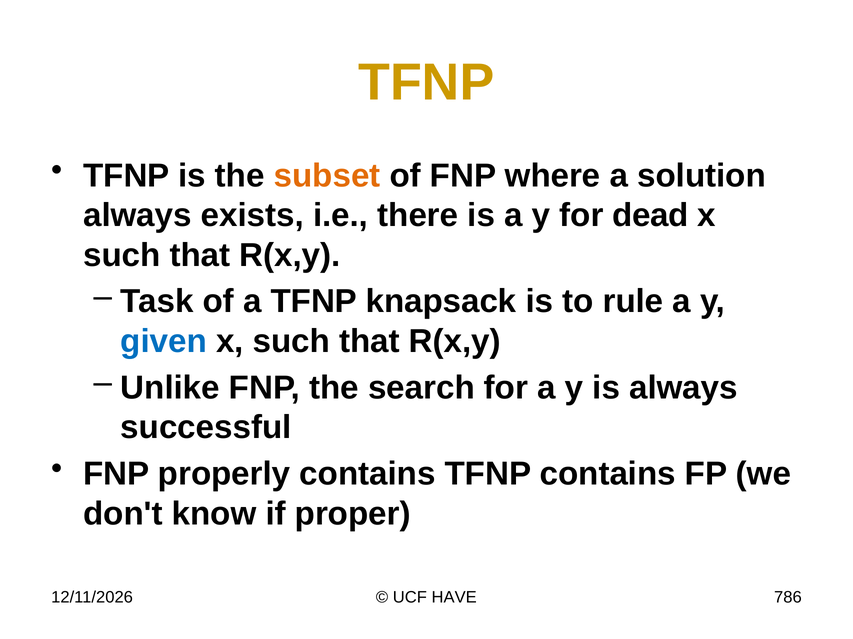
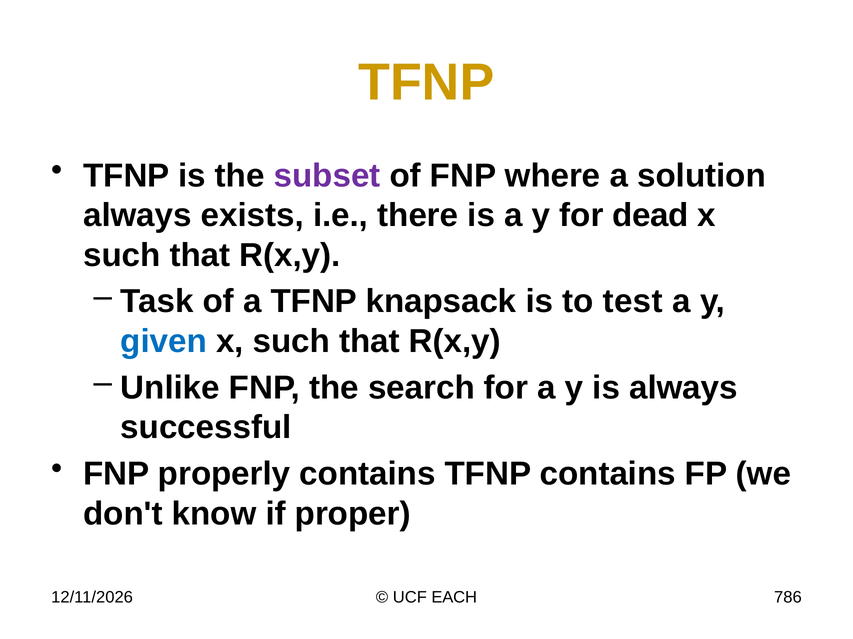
subset colour: orange -> purple (327, 176)
rule: rule -> test (633, 302)
HAVE: HAVE -> EACH (454, 598)
